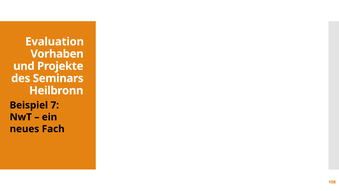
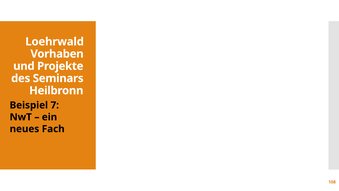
Evaluation: Evaluation -> Loehrwald (55, 42)
